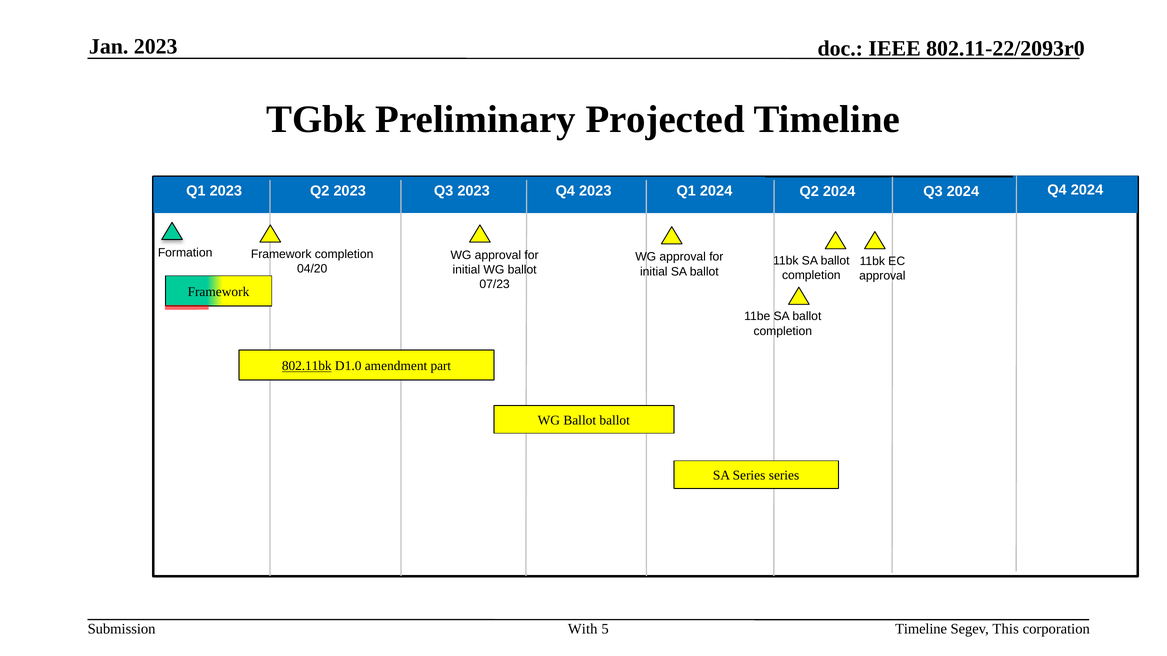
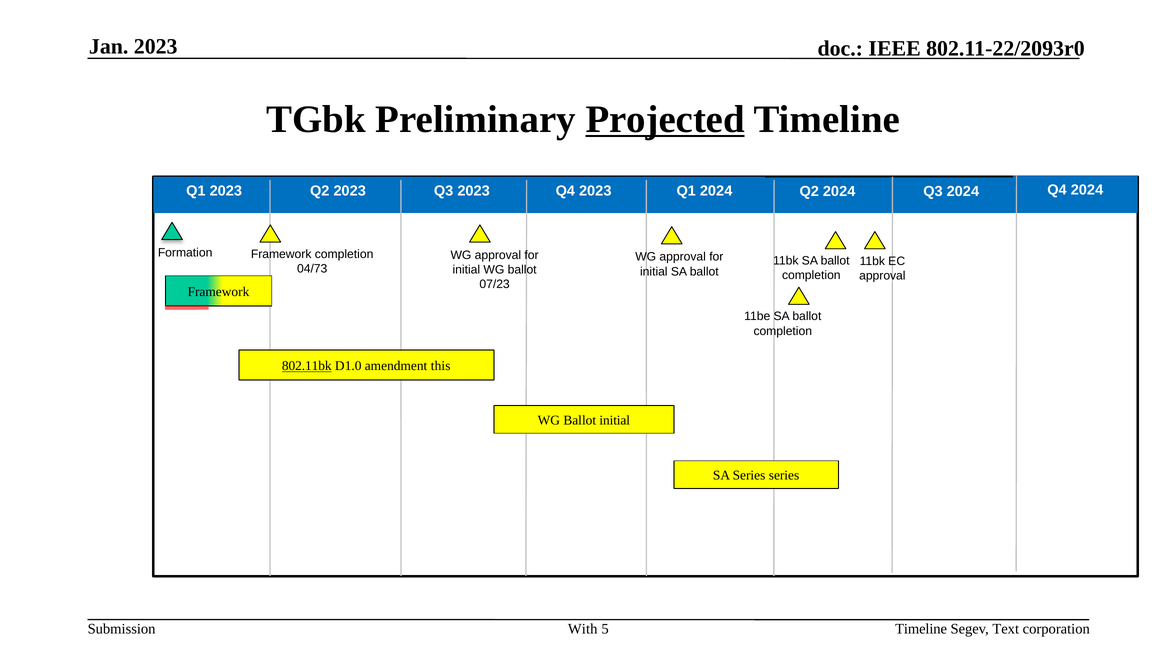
Projected underline: none -> present (665, 119)
04/20: 04/20 -> 04/73 (312, 269)
part: part -> this (441, 366)
Ballot ballot: ballot -> initial (615, 421)
This: This -> Text (1006, 630)
